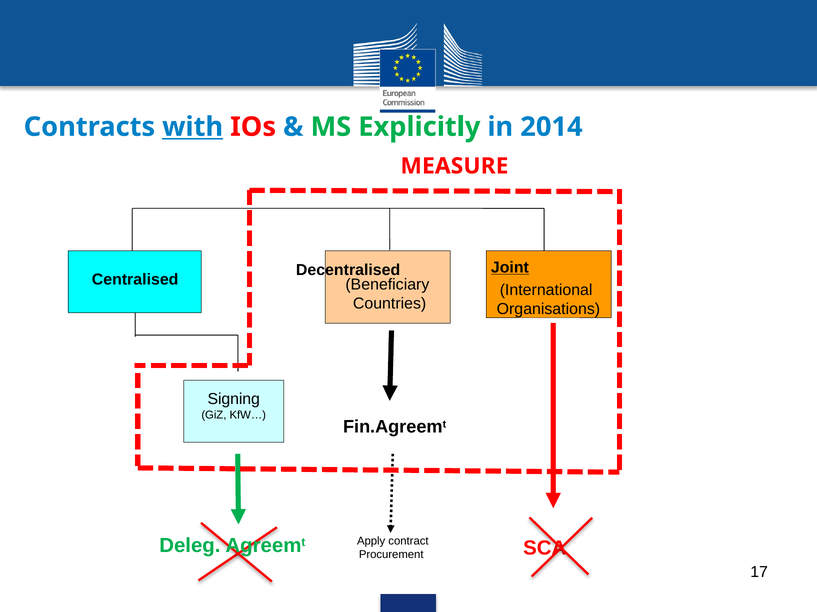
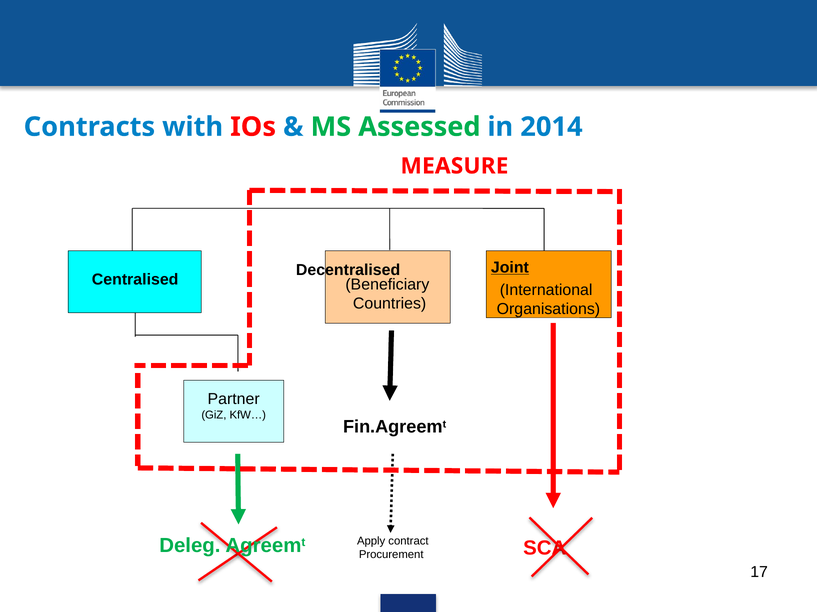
with underline: present -> none (193, 127)
Explicitly: Explicitly -> Assessed (419, 127)
Signing: Signing -> Partner (234, 400)
